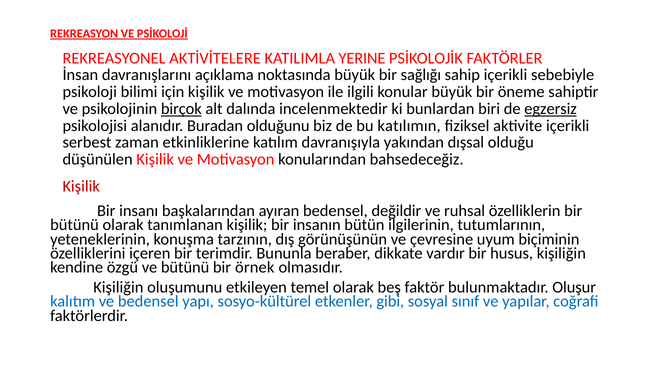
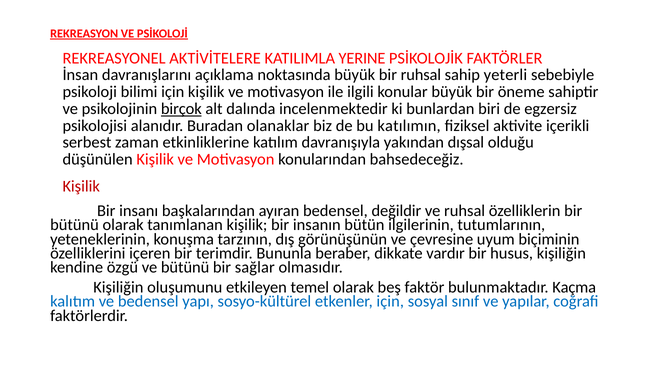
bir sağlığı: sağlığı -> ruhsal (421, 75)
sahip içerikli: içerikli -> yeterli (505, 75)
egzersiz underline: present -> none (551, 109)
olduğunu: olduğunu -> olanaklar (278, 126)
örnek: örnek -> sağlar (255, 268)
Oluşur: Oluşur -> Kaçma (574, 287)
etkenler gibi: gibi -> için (390, 302)
